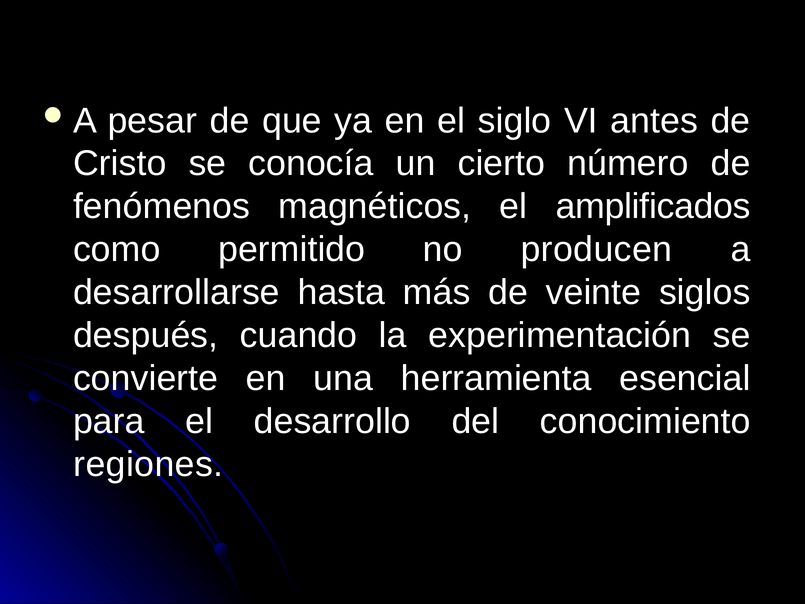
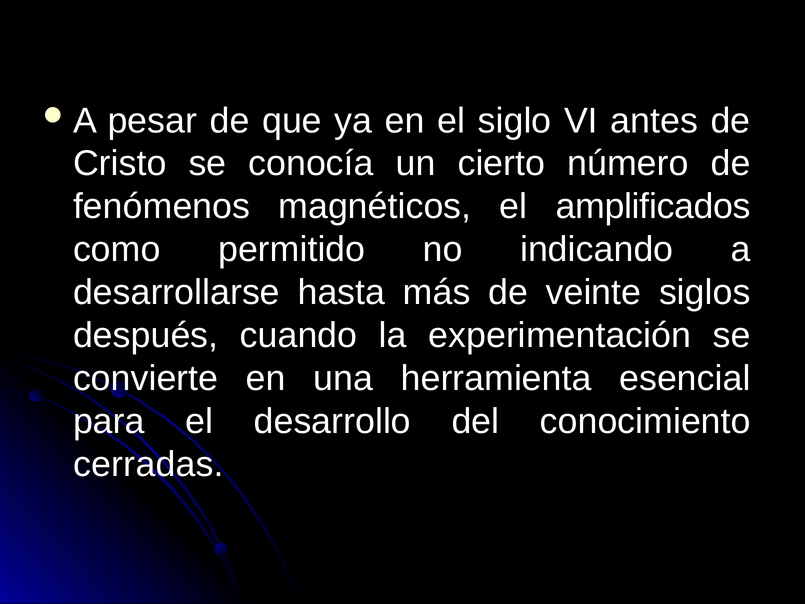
producen: producen -> indicando (597, 250)
regiones: regiones -> cerradas (148, 464)
